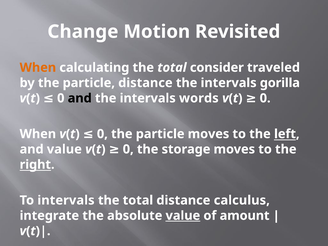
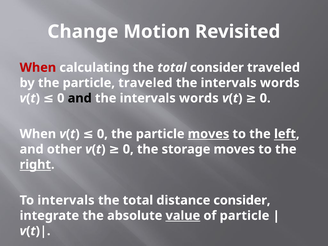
When colour: orange -> red (38, 68)
particle distance: distance -> traveled (145, 83)
gorilla: gorilla -> words (280, 83)
moves underline: none -> present (208, 134)
and value: value -> other (64, 149)
distance calculus: calculus -> consider (242, 200)
of amount: amount -> particle (244, 216)
